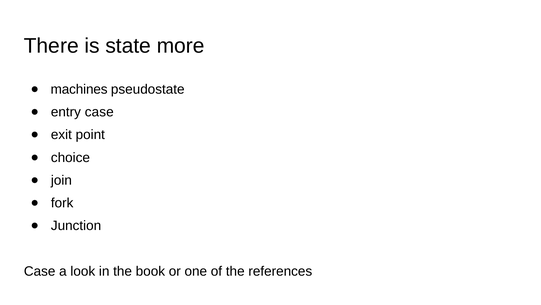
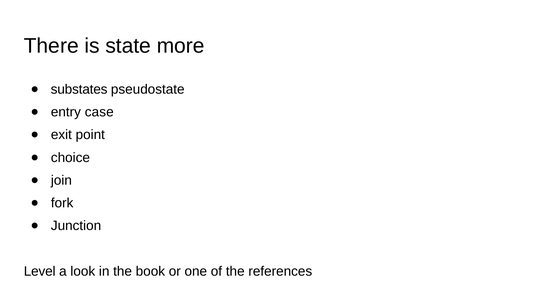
machines: machines -> substates (79, 89)
Case: Case -> Level (40, 271)
